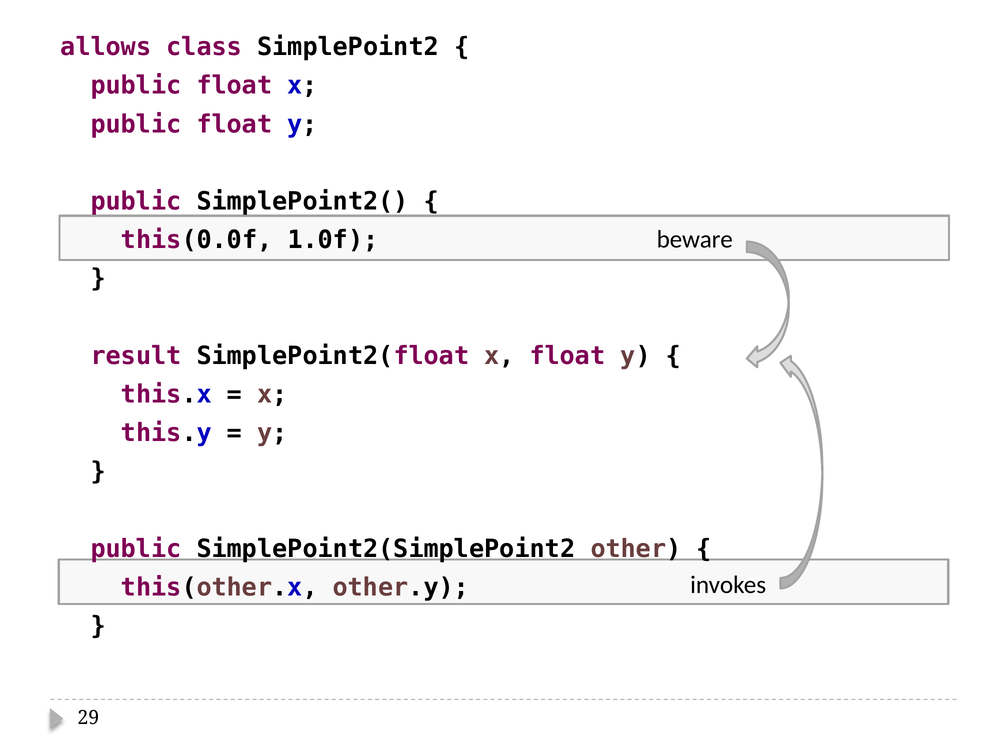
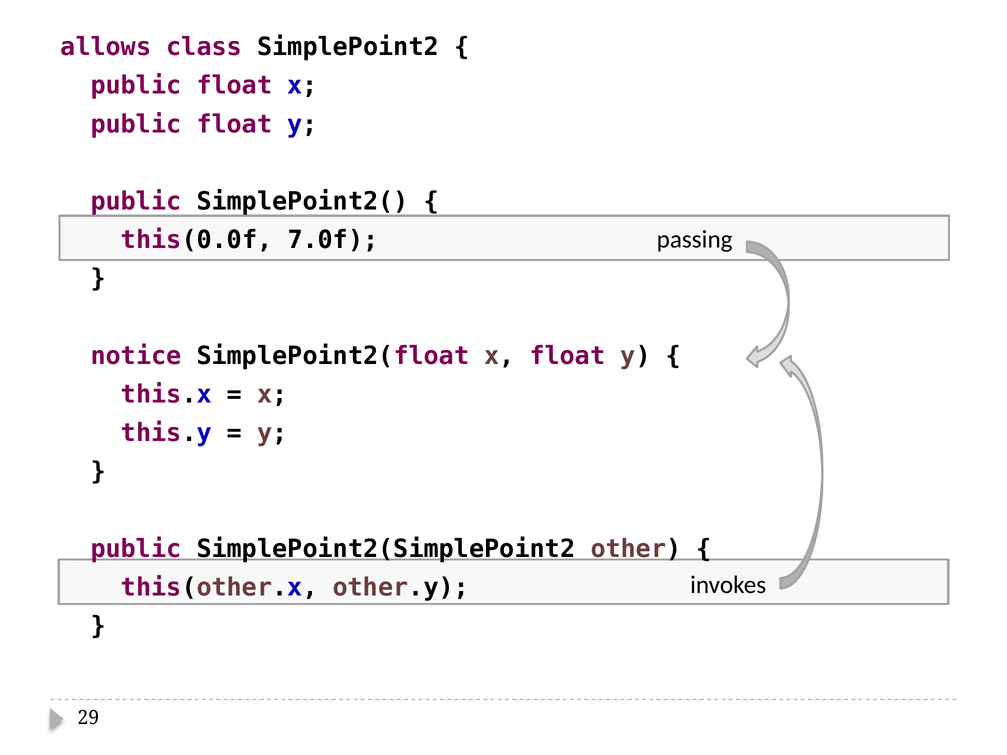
1.0f: 1.0f -> 7.0f (333, 240)
beware: beware -> passing (695, 240)
result: result -> notice (136, 356)
